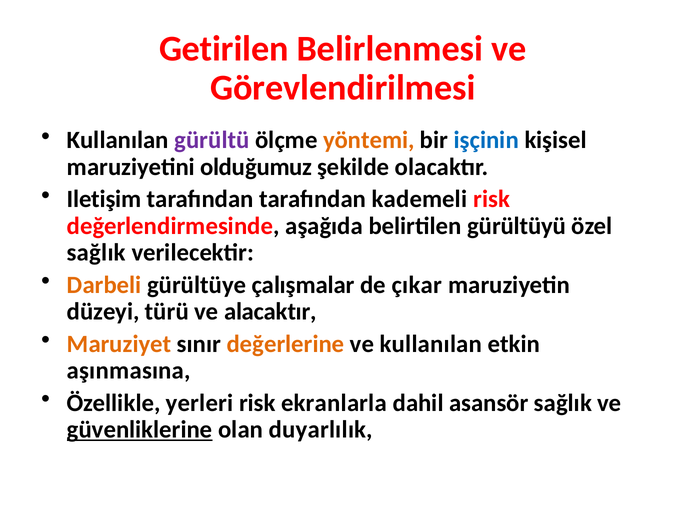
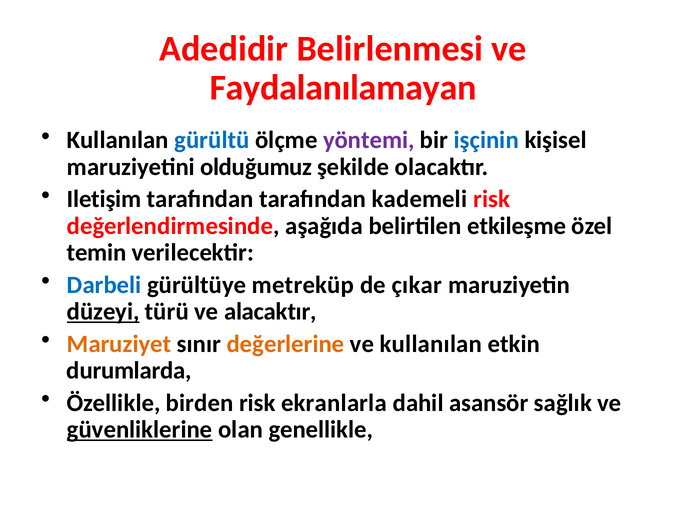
Getirilen: Getirilen -> Adedidir (224, 49)
Görevlendirilmesi: Görevlendirilmesi -> Faydalanılamayan (343, 88)
gürültü colour: purple -> blue (212, 140)
yöntemi colour: orange -> purple (369, 140)
gürültüyü: gürültüyü -> etkileşme (517, 226)
sağlık: sağlık -> temin (97, 253)
Darbeli colour: orange -> blue (104, 285)
çalışmalar: çalışmalar -> metreküp (303, 285)
düzeyi underline: none -> present (103, 311)
aşınmasına: aşınmasına -> durumlarda (129, 370)
yerleri: yerleri -> birden (200, 403)
duyarlılık: duyarlılık -> genellikle (321, 429)
